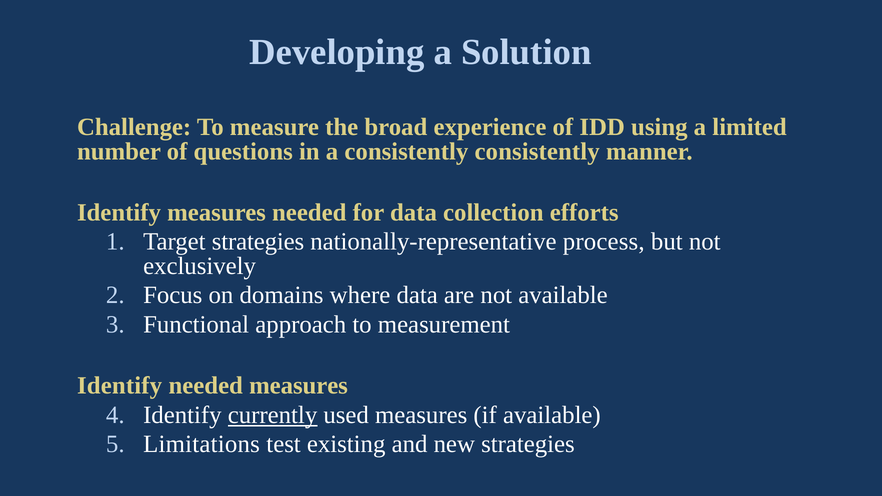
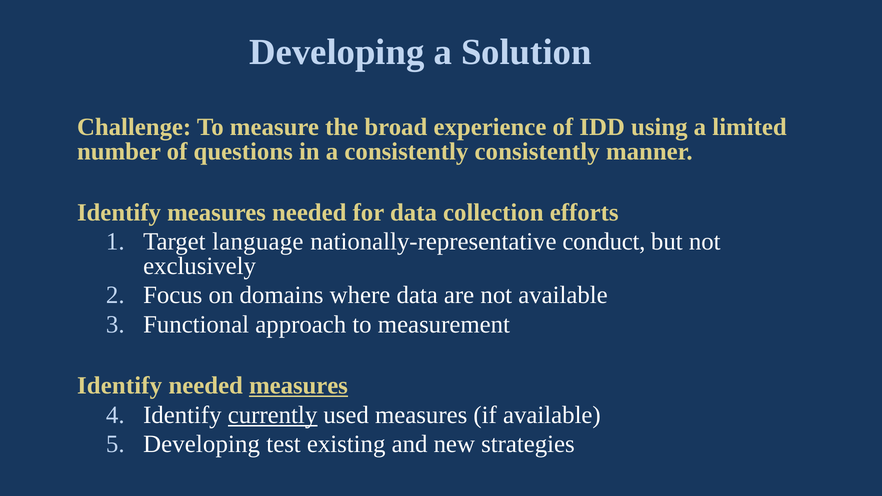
Target strategies: strategies -> language (258, 242)
process: process -> conduct (604, 242)
measures underline: none -> present (298, 386)
Limitations: Limitations -> Developing (202, 444)
